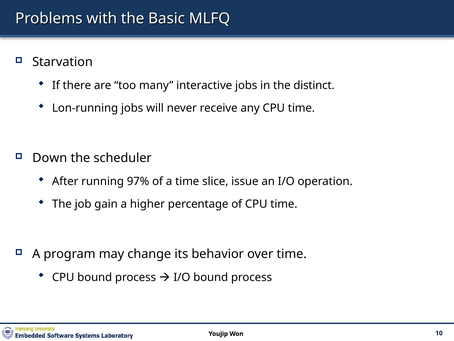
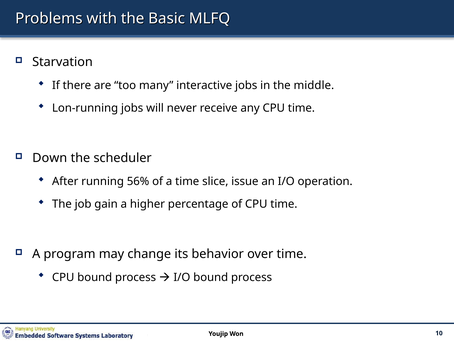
distinct: distinct -> middle (314, 85)
97%: 97% -> 56% (138, 181)
